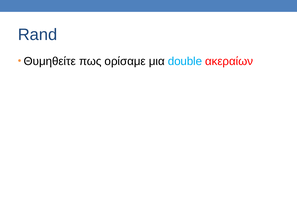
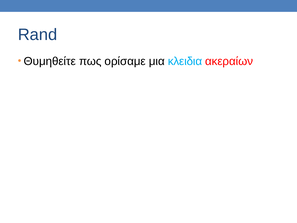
double: double -> κλειδια (185, 61)
